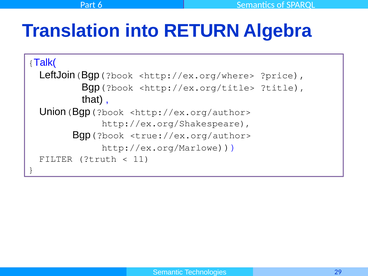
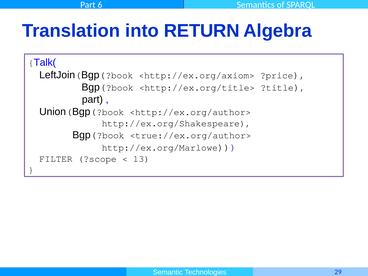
<http://ex.org/where>: <http://ex.org/where> -> <http://ex.org/axiom> (197, 75)
that: that -> part (92, 99)
?truth: ?truth -> ?scope (97, 159)
11: 11 -> 13 (141, 159)
